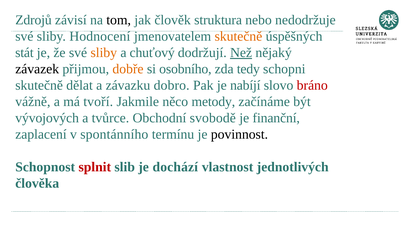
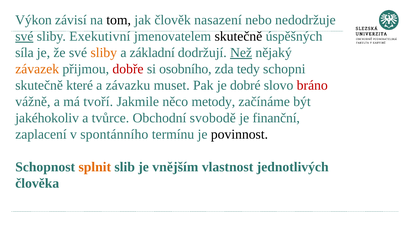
Zdrojů: Zdrojů -> Výkon (33, 20)
struktura: struktura -> nasazení (218, 20)
své underline: none -> present (24, 36)
Hodnocení: Hodnocení -> Exekutivní (100, 36)
skutečně colour: orange -> black (238, 36)
stát: stát -> síla (24, 53)
chuťový: chuťový -> základní (152, 53)
závazek colour: black -> orange (37, 69)
dobře colour: orange -> red (128, 69)
dělat: dělat -> které (80, 85)
dobro: dobro -> muset (172, 85)
nabíjí: nabíjí -> dobré (245, 85)
vývojových: vývojových -> jakéhokoliv (47, 118)
splnit colour: red -> orange (95, 167)
dochází: dochází -> vnějším (175, 167)
